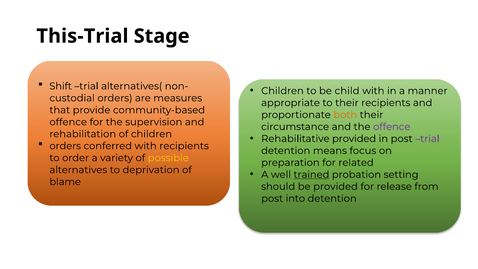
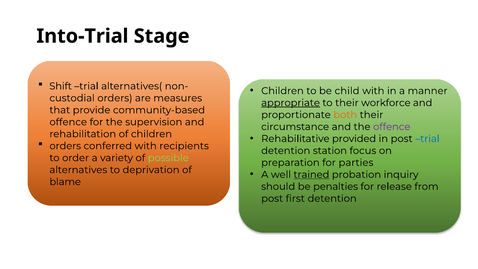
This-Trial: This-Trial -> Into-Trial (83, 36)
appropriate underline: none -> present (291, 103)
their recipients: recipients -> workforce (386, 103)
trial colour: purple -> blue (427, 139)
means: means -> station (330, 151)
possible colour: yellow -> light green (168, 158)
related: related -> parties (356, 163)
setting: setting -> inquiry (401, 174)
be provided: provided -> penalties (336, 186)
into: into -> first (295, 198)
